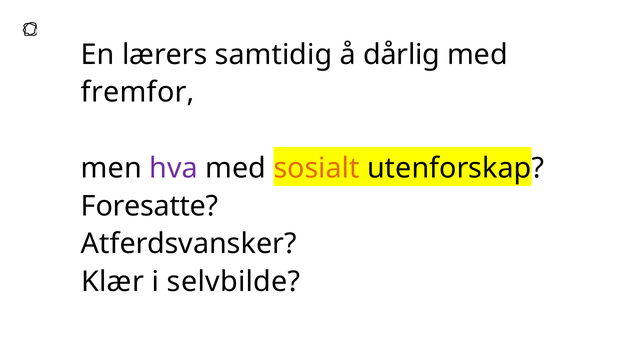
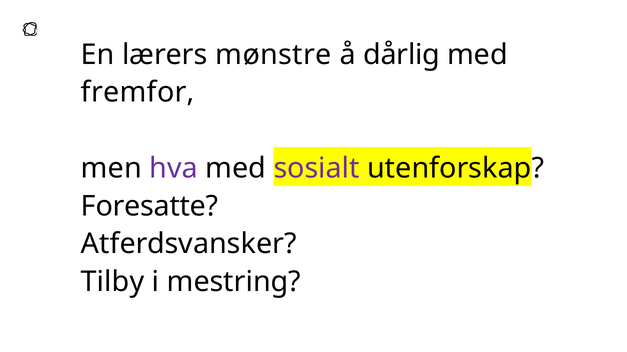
samtidig: samtidig -> mønstre (273, 55)
sosialt colour: orange -> purple (317, 169)
Klær: Klær -> Tilby (113, 282)
selvbilde: selvbilde -> mestring (234, 282)
